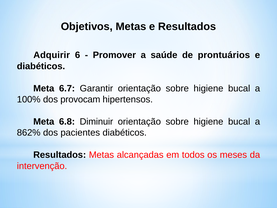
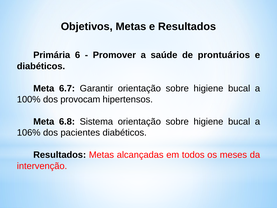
Adquirir: Adquirir -> Primária (52, 55)
Diminuir: Diminuir -> Sistema (96, 121)
862%: 862% -> 106% (29, 133)
